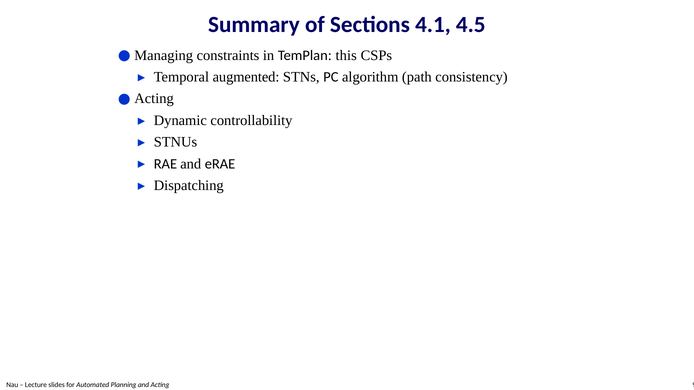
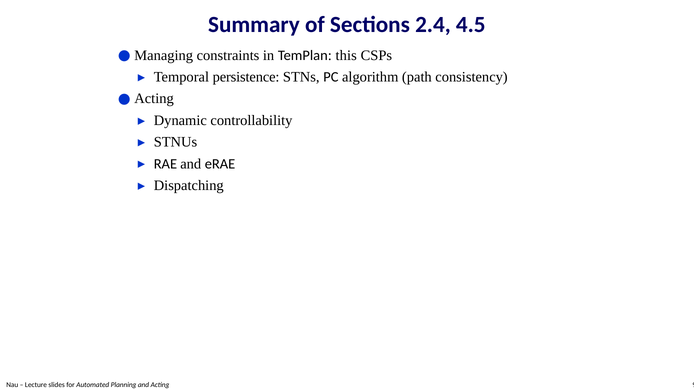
4.1: 4.1 -> 2.4 (433, 25)
augmented: augmented -> persistence (246, 77)
